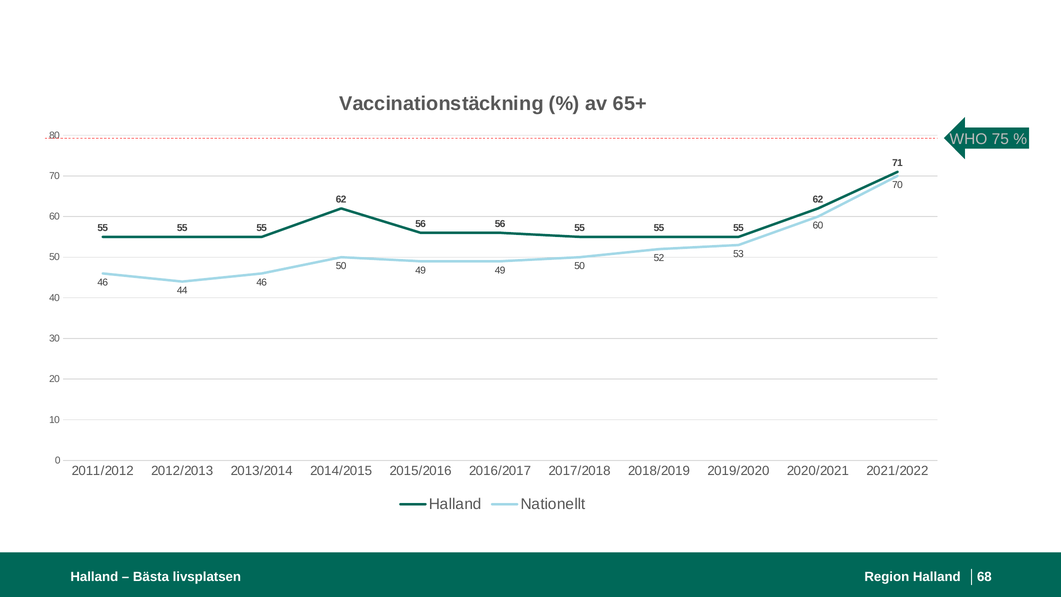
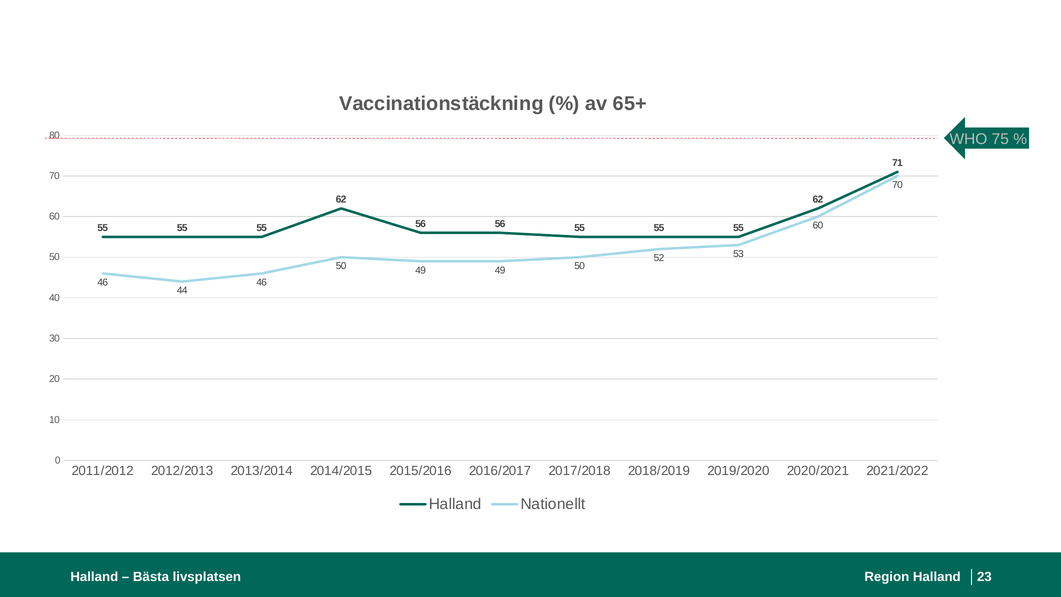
68: 68 -> 23 (984, 576)
